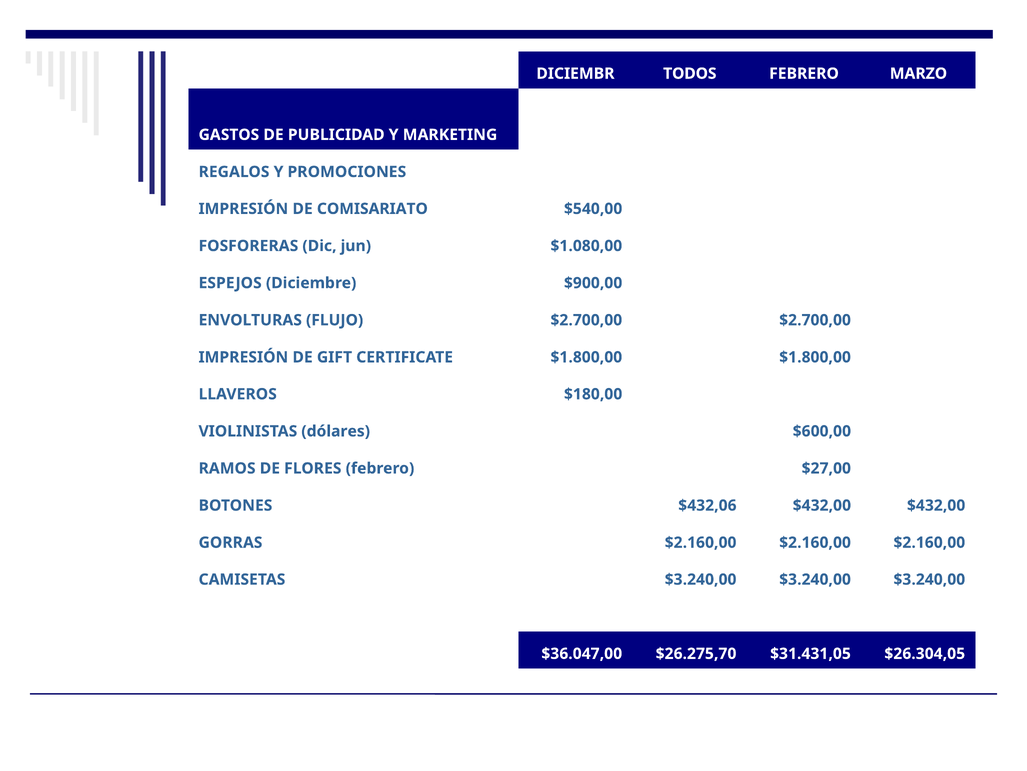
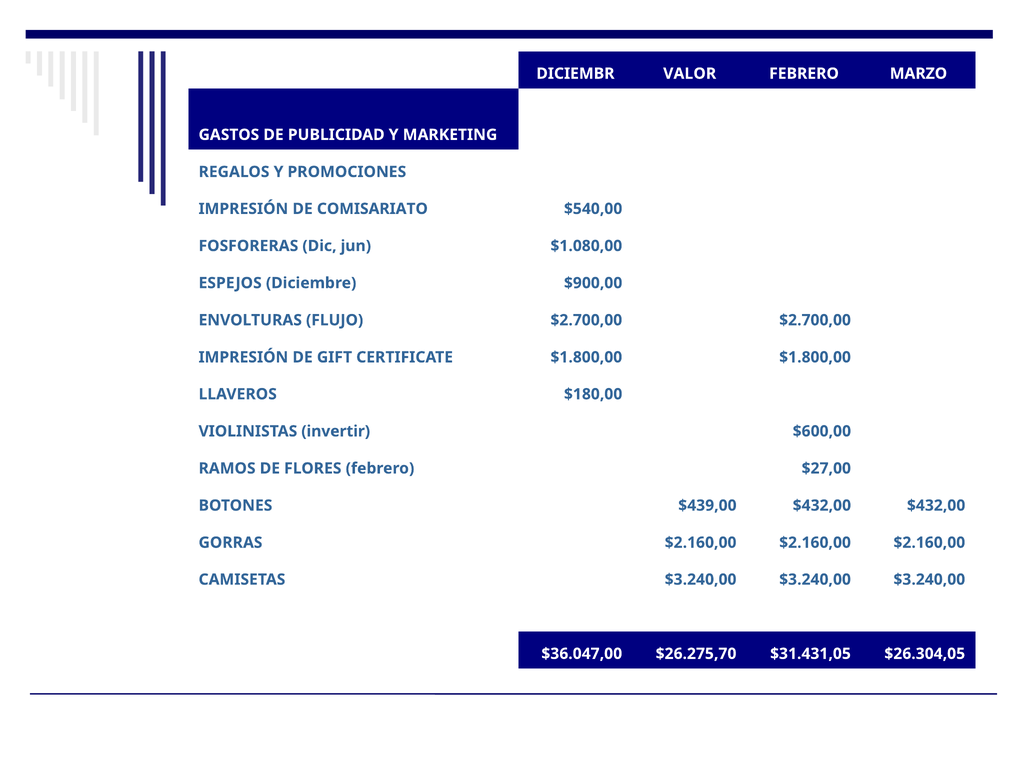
TODOS: TODOS -> VALOR (690, 74)
dólares: dólares -> invertir (336, 431)
$432,06: $432,06 -> $439,00 (707, 505)
